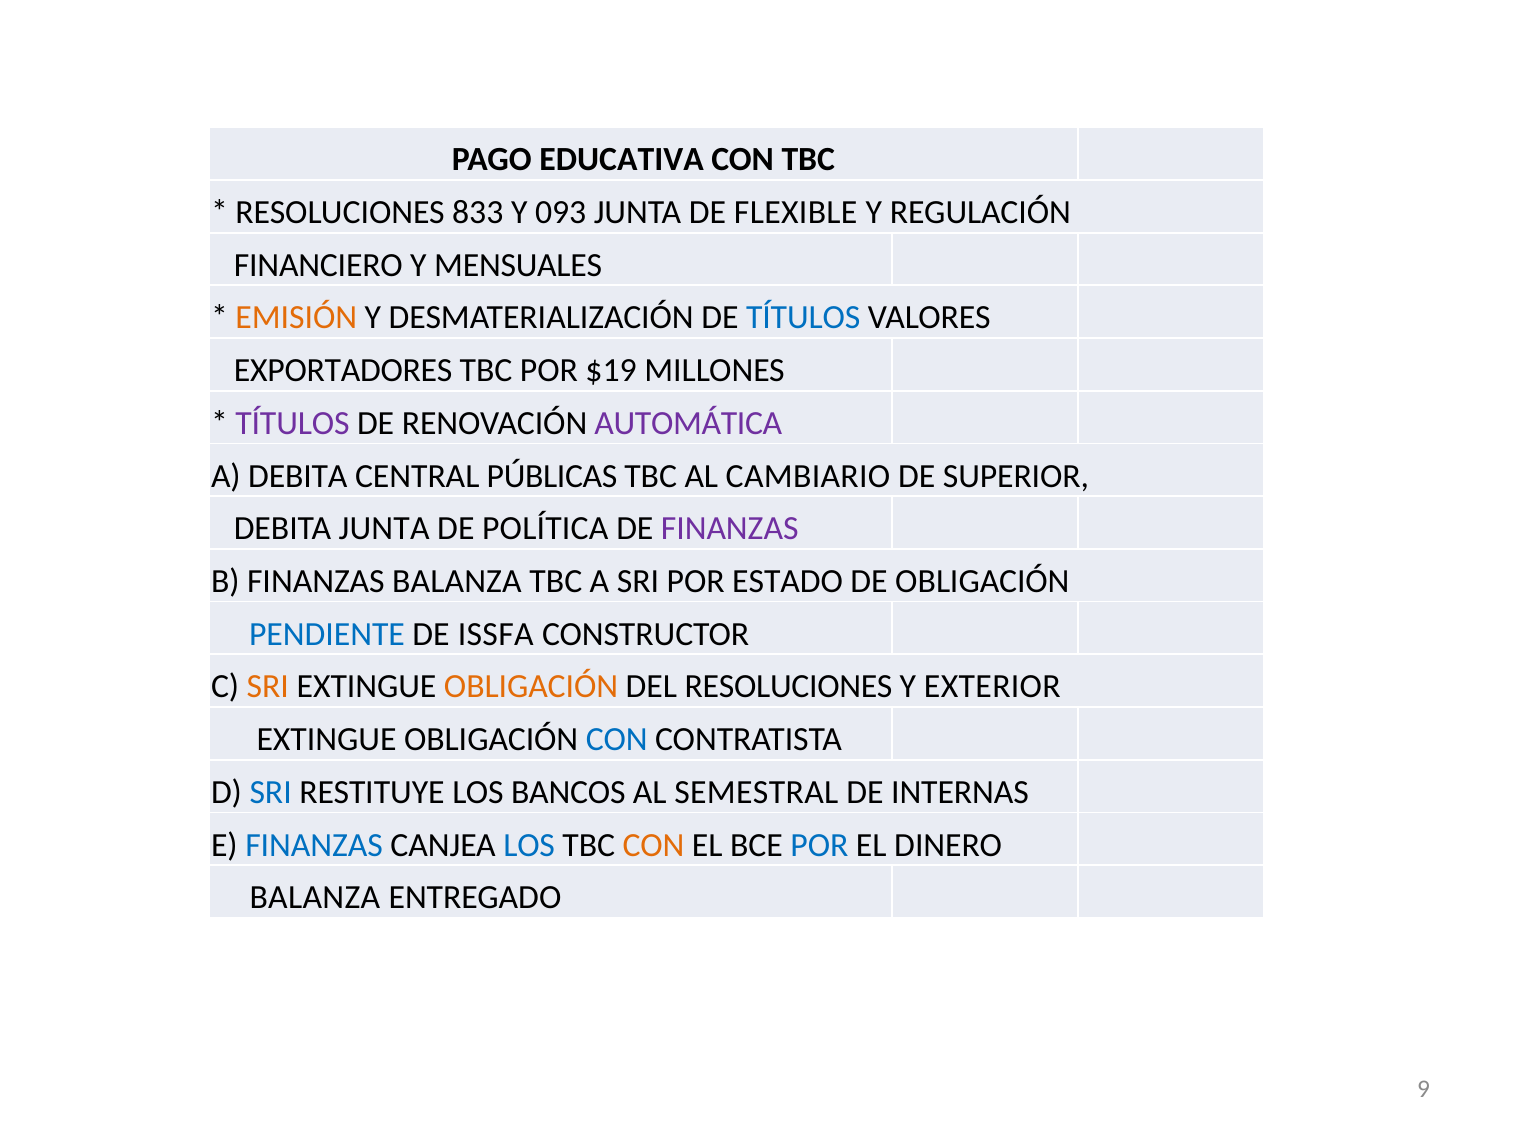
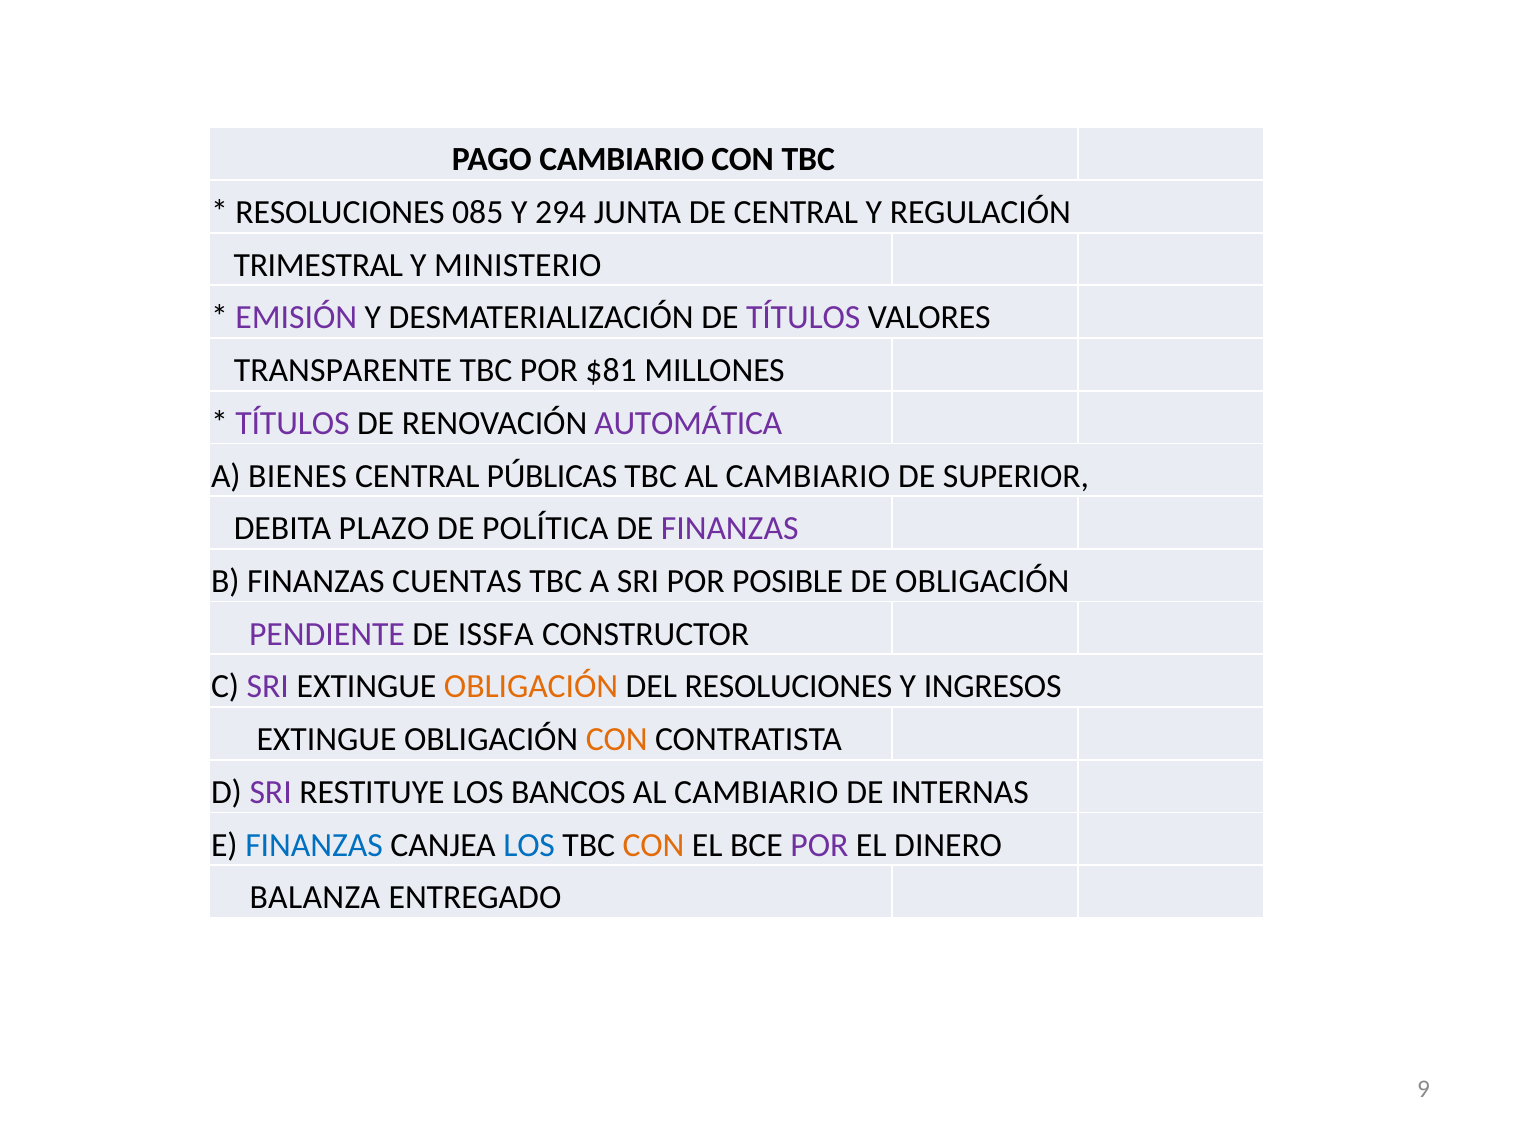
PAGO EDUCATIVA: EDUCATIVA -> CAMBIARIO (622, 160)
833: 833 -> 085 (478, 212)
093: 093 -> 294 (561, 212)
DE FLEXIBLE: FLEXIBLE -> CENTRAL (796, 212)
FINANCIERO: FINANCIERO -> TRIMESTRAL (318, 265)
MENSUALES: MENSUALES -> MINISTERIO (518, 265)
EMISIÓN colour: orange -> purple (296, 318)
TÍTULOS colour: blue -> purple (803, 318)
EXPORTADORES: EXPORTADORES -> TRANSPARENTE (343, 370)
$19: $19 -> $81 (611, 370)
A DEBITA: DEBITA -> BIENES (298, 476)
DEBITA JUNTA: JUNTA -> PLAZO (384, 529)
FINANZAS BALANZA: BALANZA -> CUENTAS (457, 581)
ESTADO: ESTADO -> POSIBLE (788, 581)
PENDIENTE colour: blue -> purple (327, 634)
SRI colour: orange -> purple (268, 687)
EXTERIOR: EXTERIOR -> INGRESOS (993, 687)
CON colour: blue -> orange (617, 739)
SRI colour: blue -> purple (271, 792)
SEMESTRAL: SEMESTRAL -> CAMBIARIO (756, 792)
POR colour: blue -> purple (819, 845)
